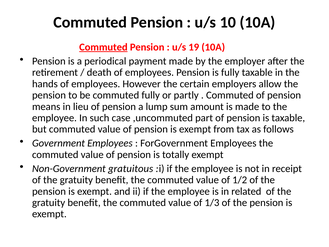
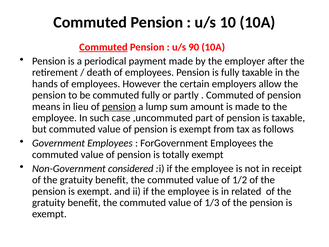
19: 19 -> 90 (194, 47)
pension underline: none -> present (119, 106)
gratuitous: gratuitous -> considered (131, 168)
